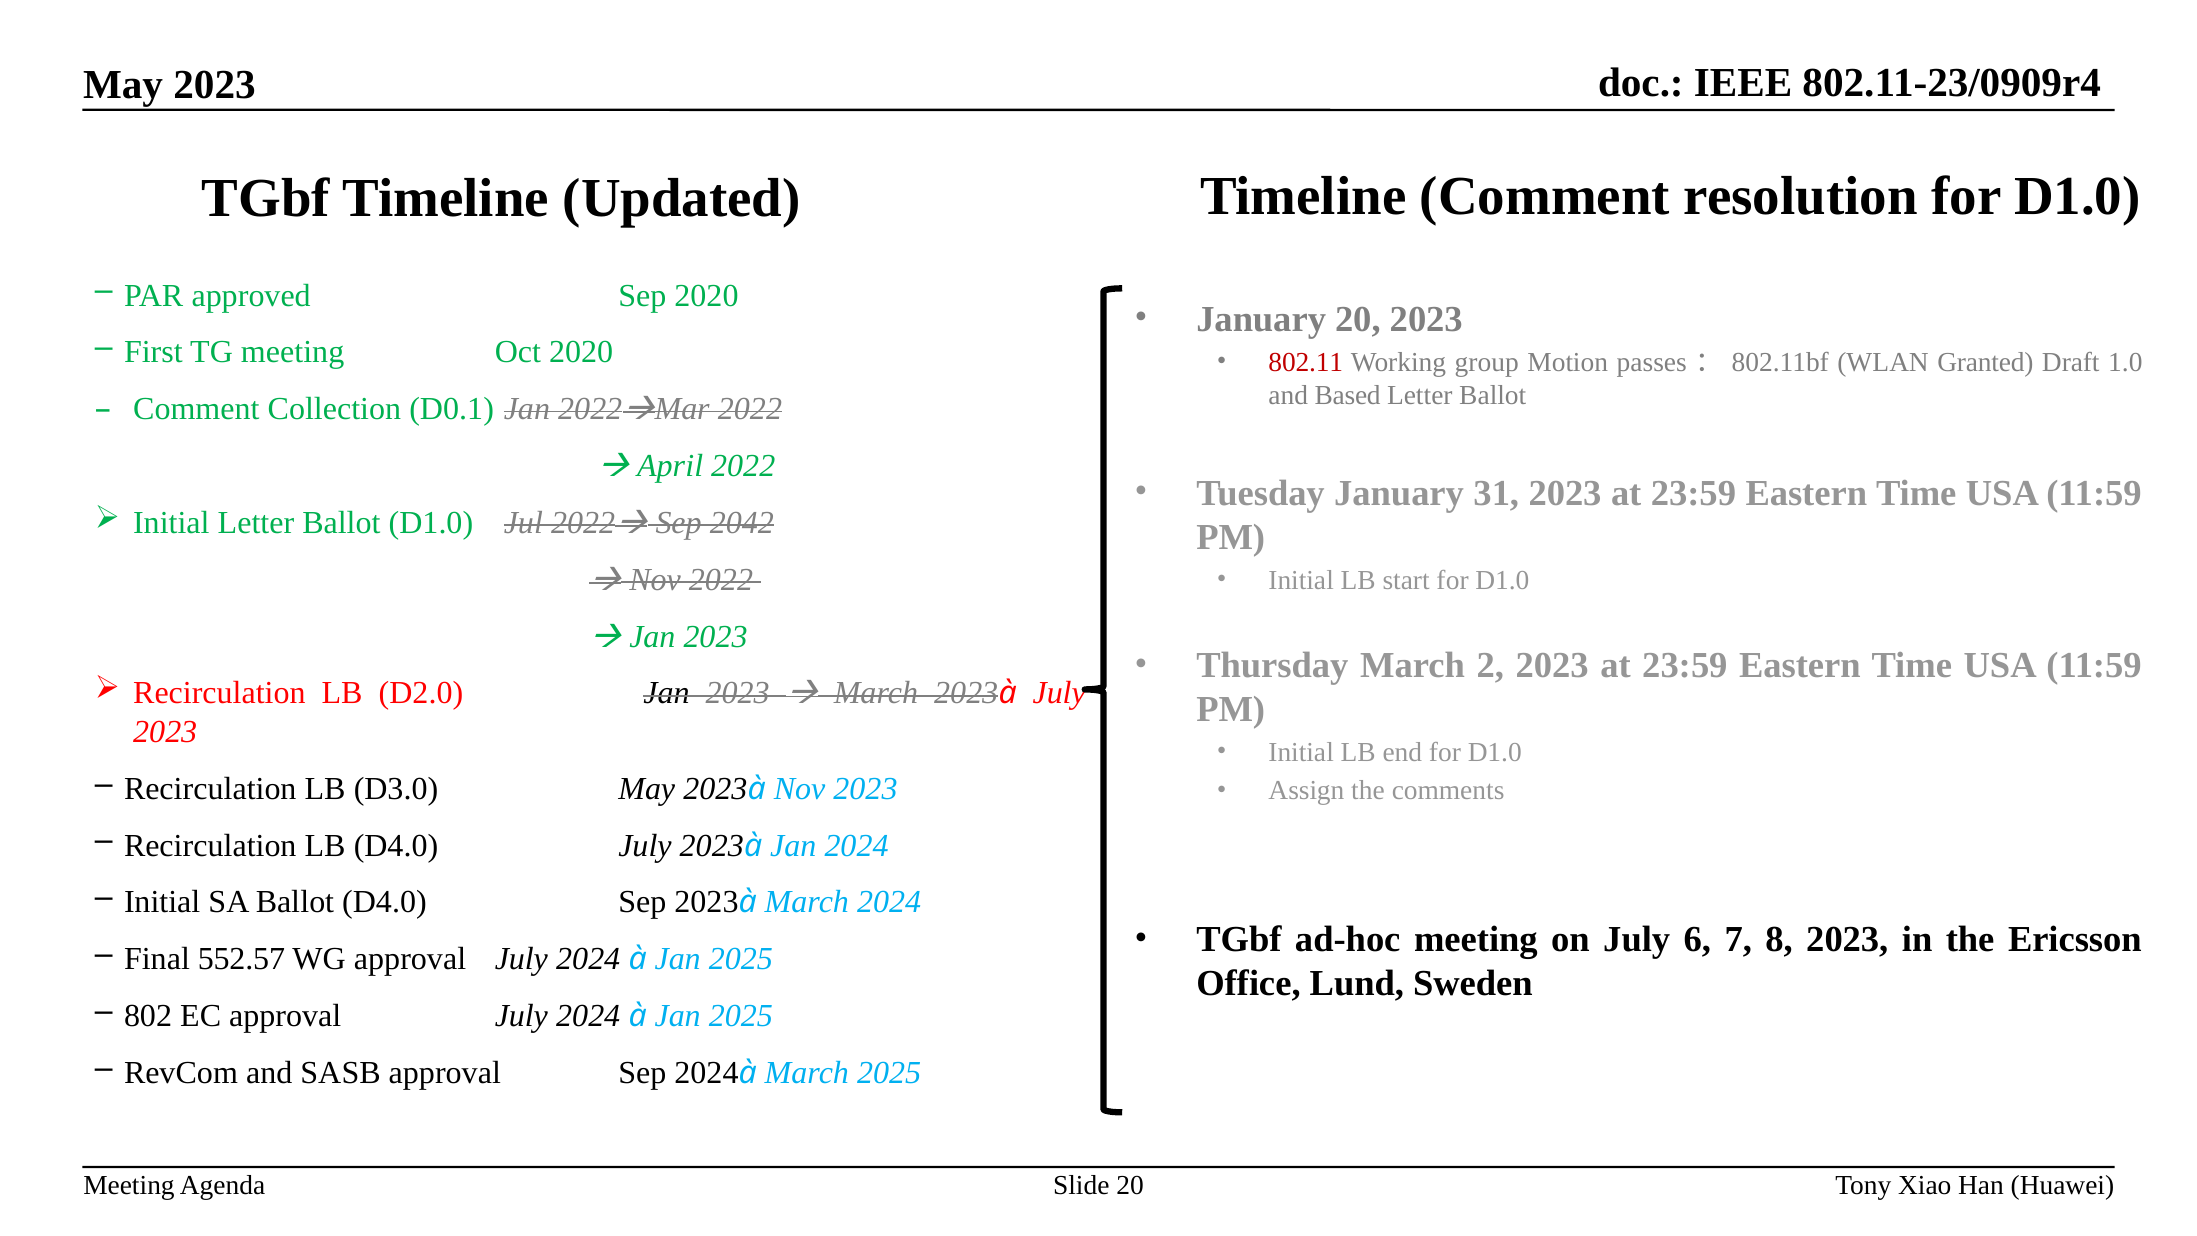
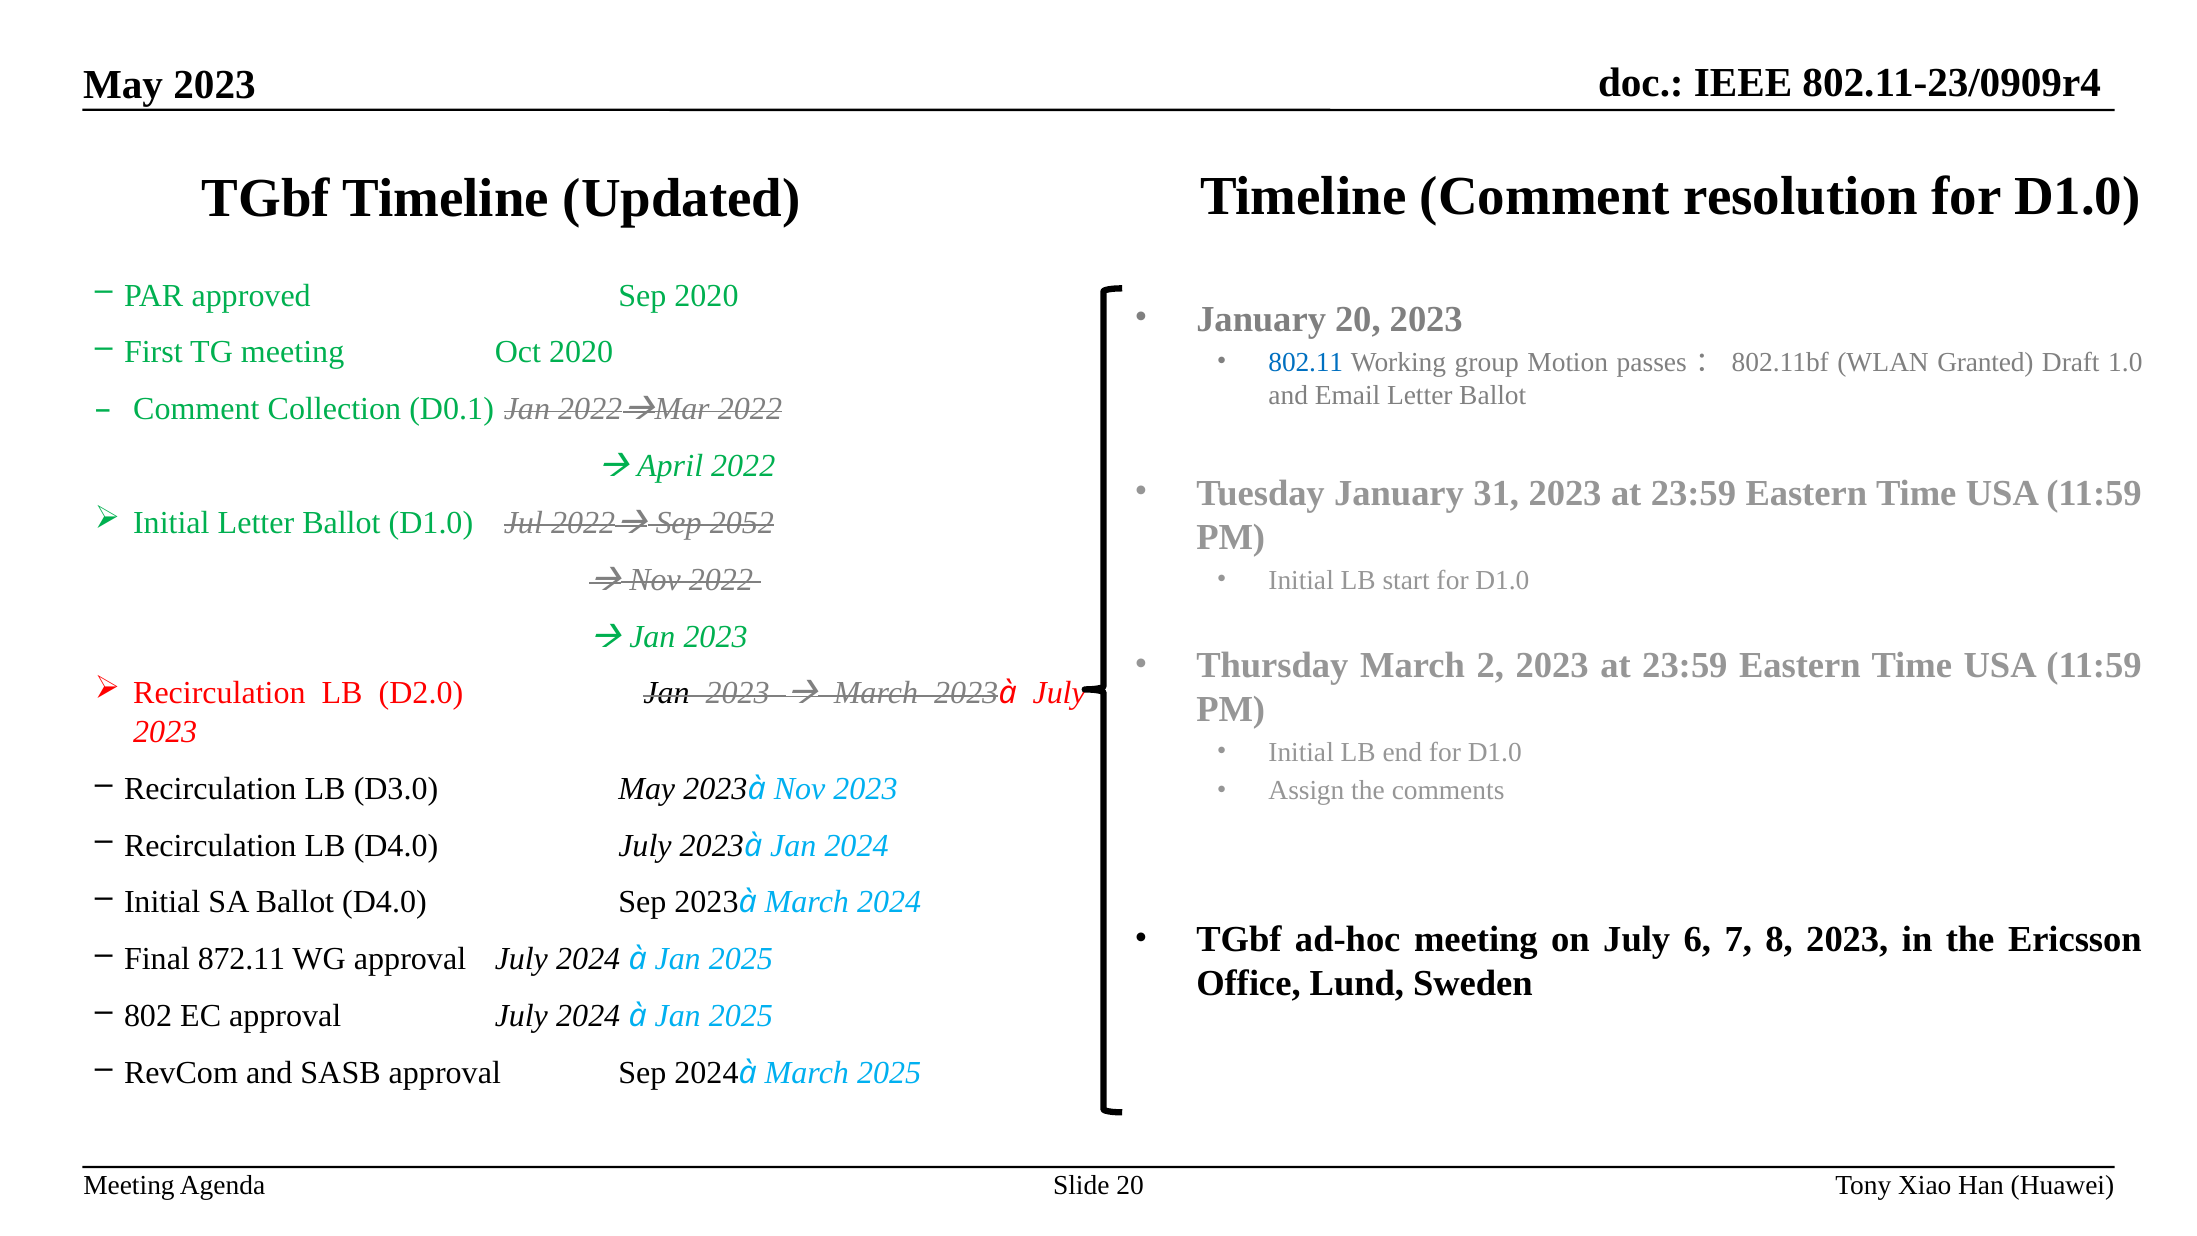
802.11 colour: red -> blue (1306, 362)
Based: Based -> Email (1348, 395)
2042: 2042 -> 2052 (742, 523)
552.57: 552.57 -> 872.11 (241, 959)
